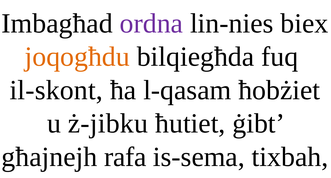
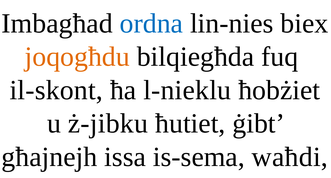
ordna colour: purple -> blue (151, 23)
l-qasam: l-qasam -> l-nieklu (187, 90)
rafa: rafa -> issa (125, 157)
tixbah: tixbah -> waħdi (290, 157)
